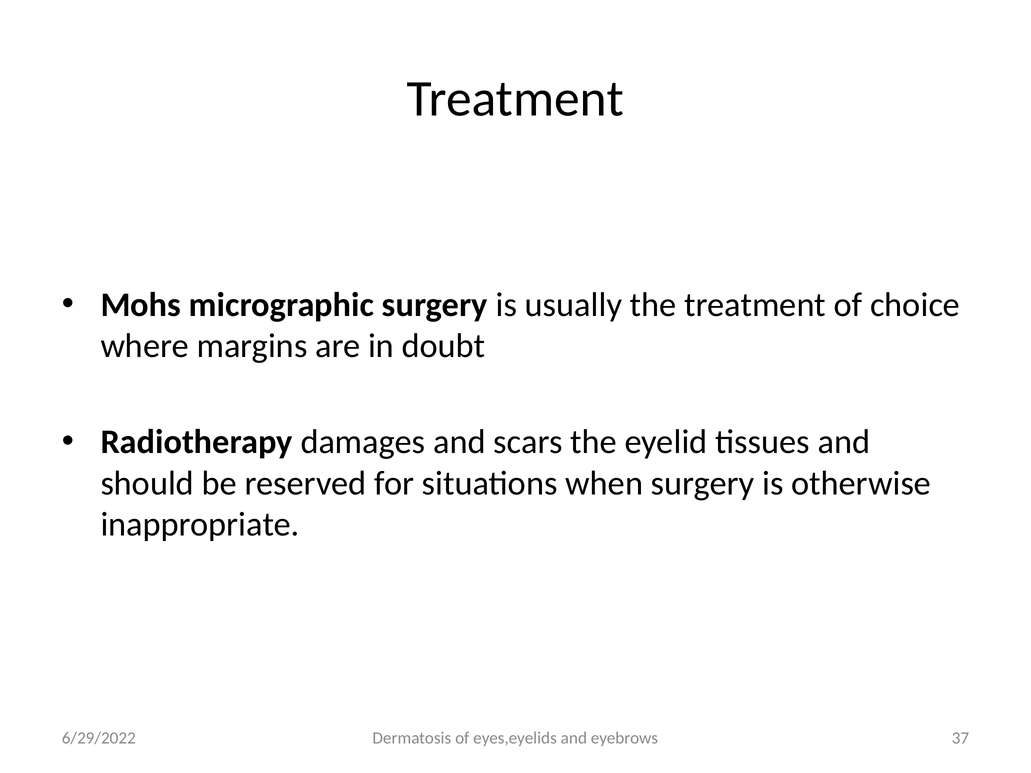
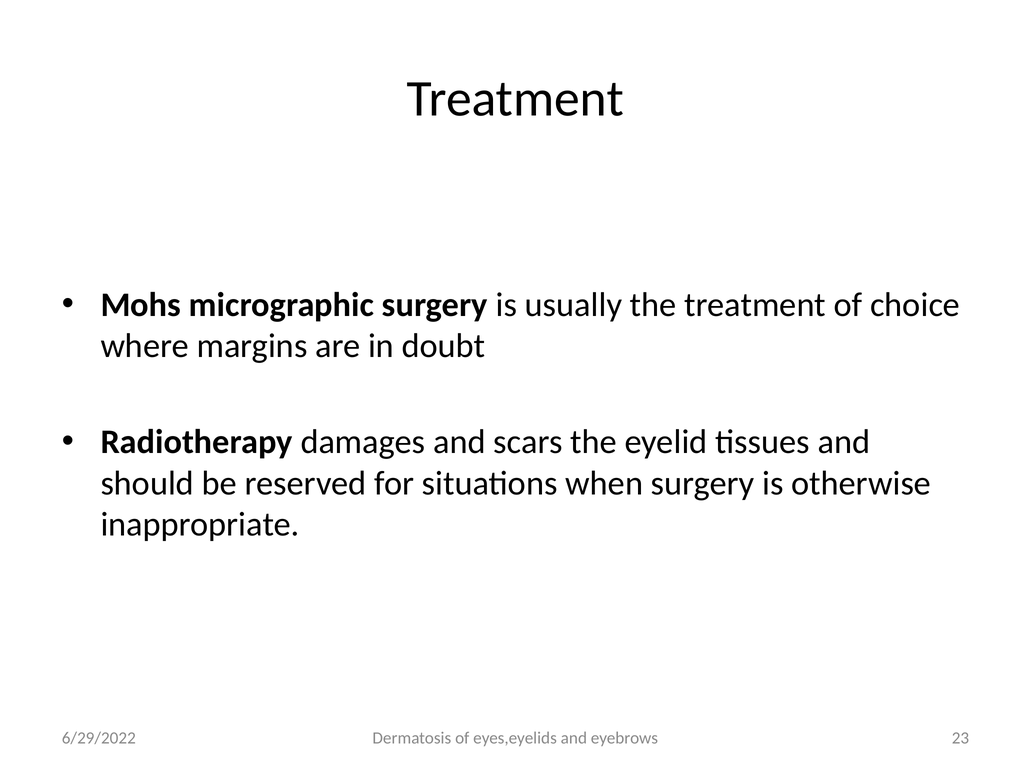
37: 37 -> 23 (960, 738)
